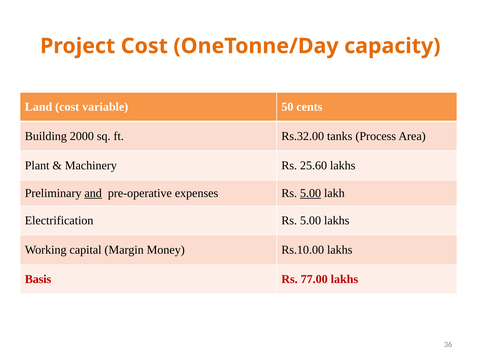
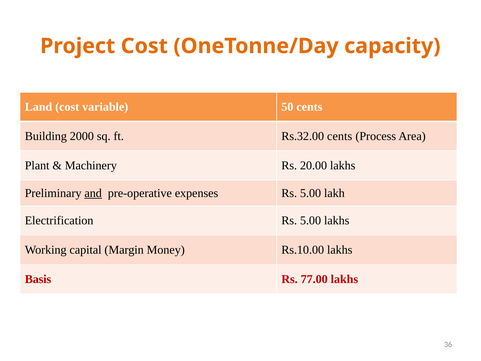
Rs.32.00 tanks: tanks -> cents (340, 136)
25.60: 25.60 -> 20.00 (314, 165)
5.00 underline: present -> none (311, 193)
